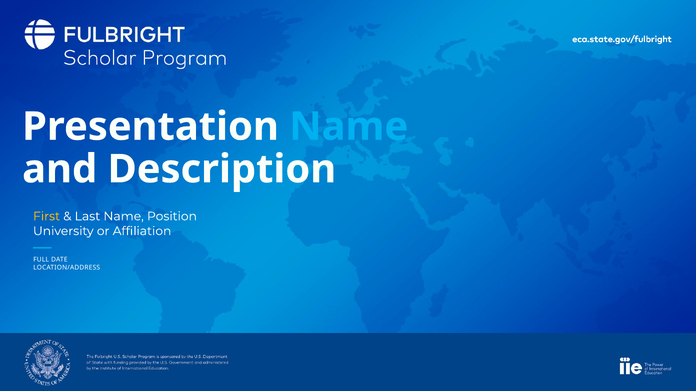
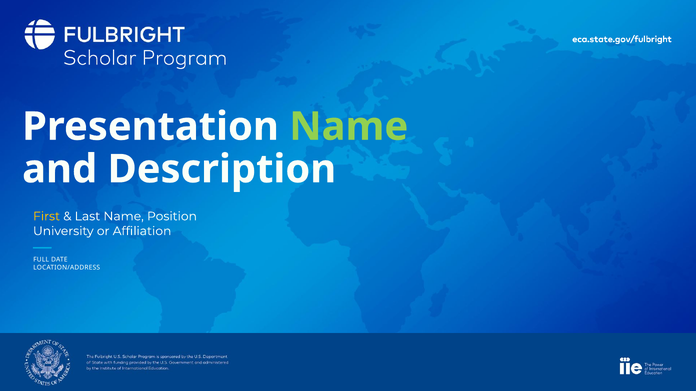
Name colour: light blue -> light green (349, 127)
